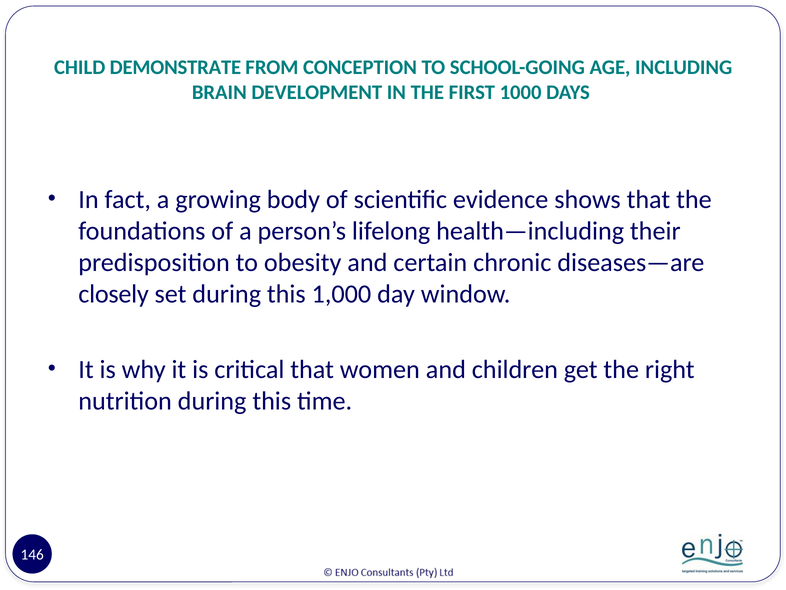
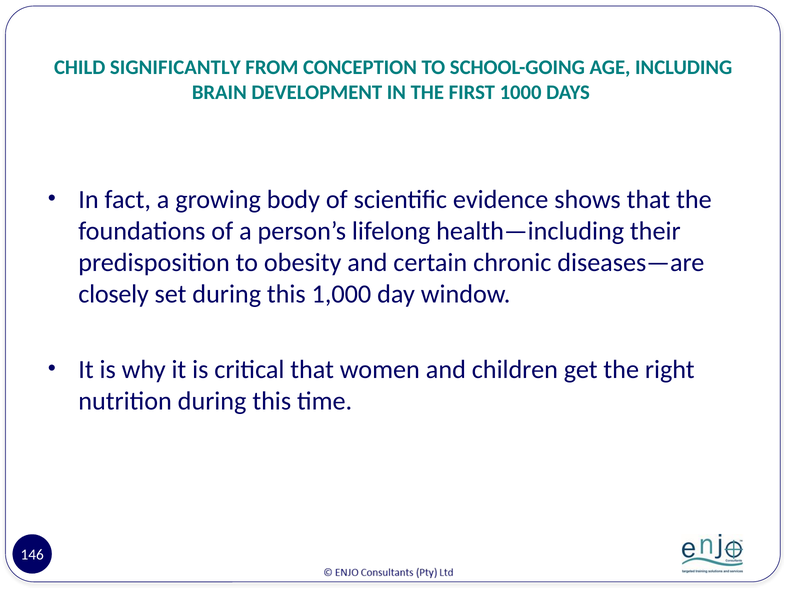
DEMONSTRATE: DEMONSTRATE -> SIGNIFICANTLY (175, 68)
